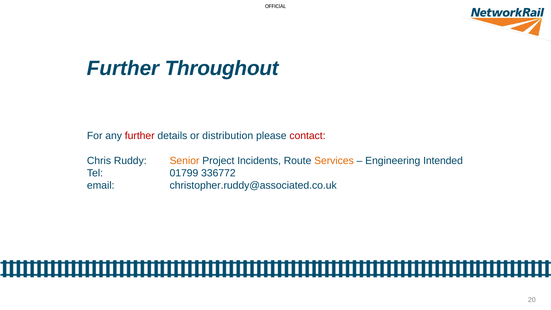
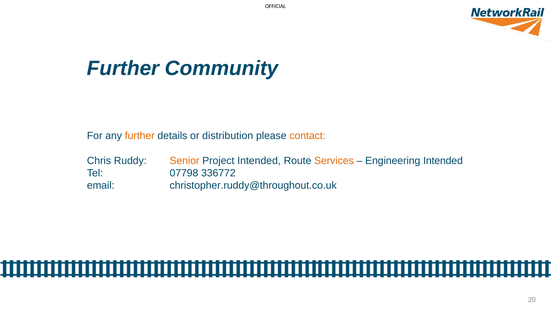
Throughout: Throughout -> Community (222, 68)
further colour: red -> orange (140, 136)
contact colour: red -> orange (307, 136)
Project Incidents: Incidents -> Intended (259, 161)
01799: 01799 -> 07798 (184, 173)
christopher.ruddy@associated.co.uk: christopher.ruddy@associated.co.uk -> christopher.ruddy@throughout.co.uk (253, 185)
